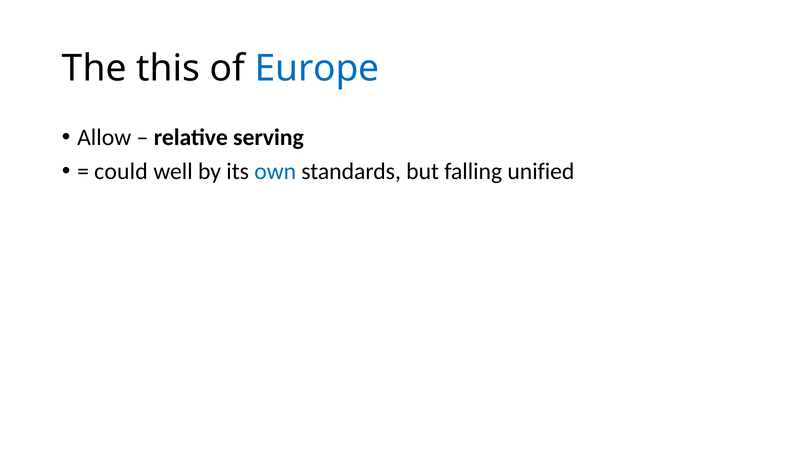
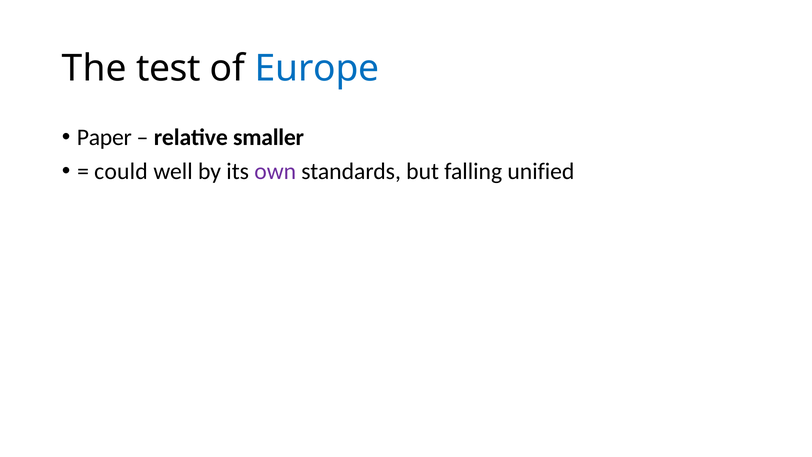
this: this -> test (168, 68)
Allow: Allow -> Paper (104, 137)
serving: serving -> smaller (269, 137)
own colour: blue -> purple (275, 171)
